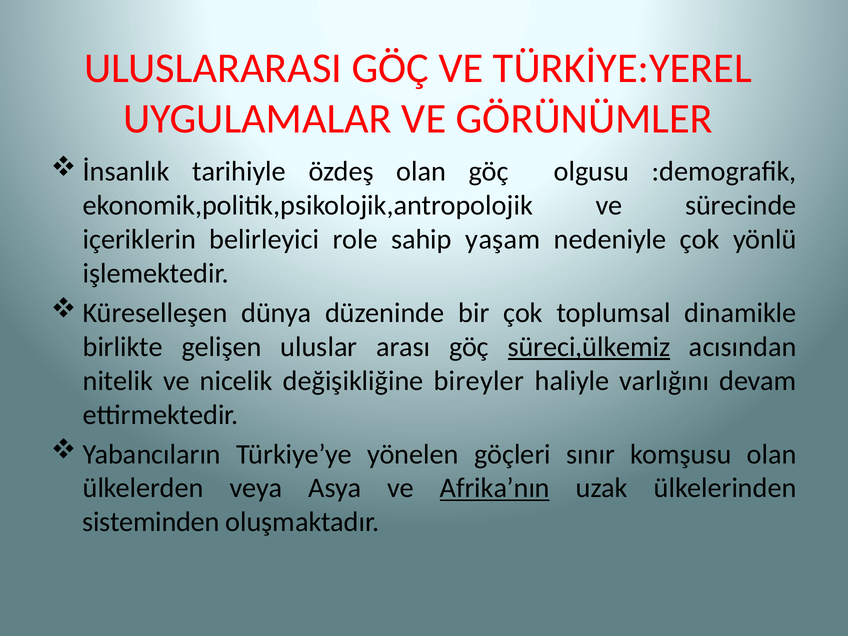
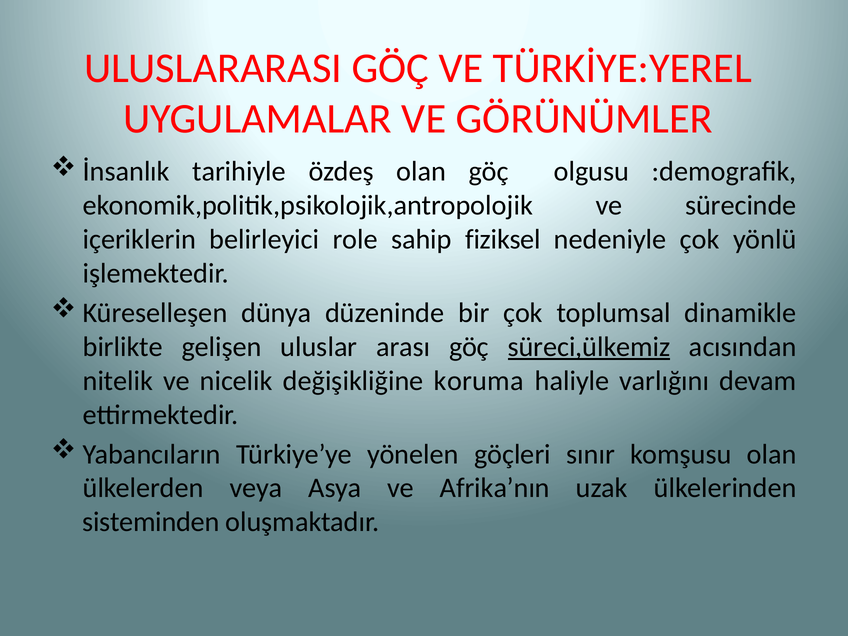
yaşam: yaşam -> fiziksel (503, 239)
bireyler: bireyler -> koruma (479, 381)
Afrika’nın underline: present -> none (495, 488)
